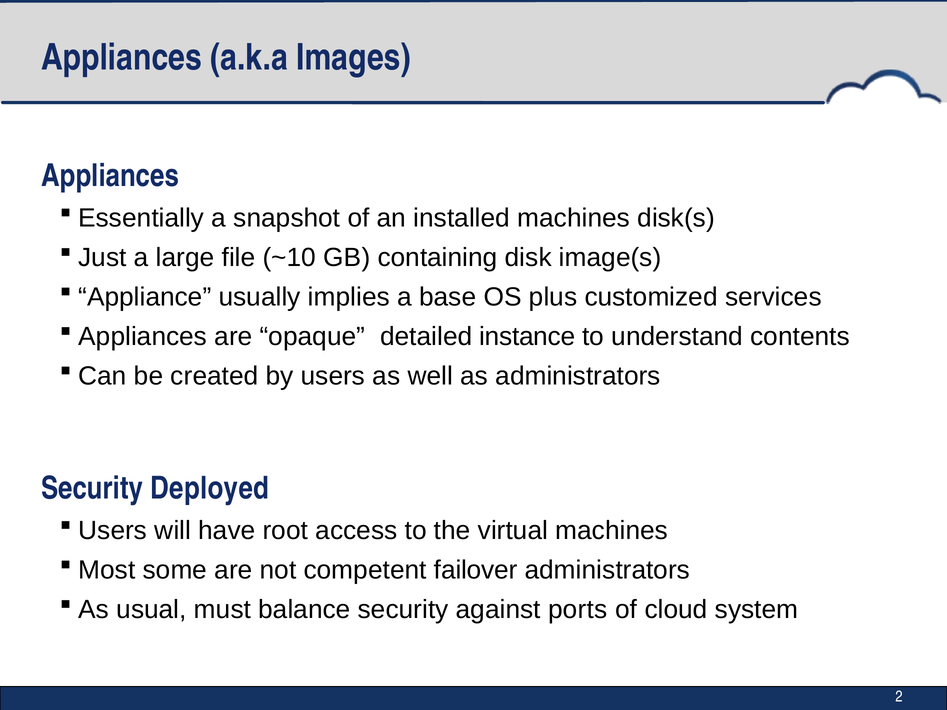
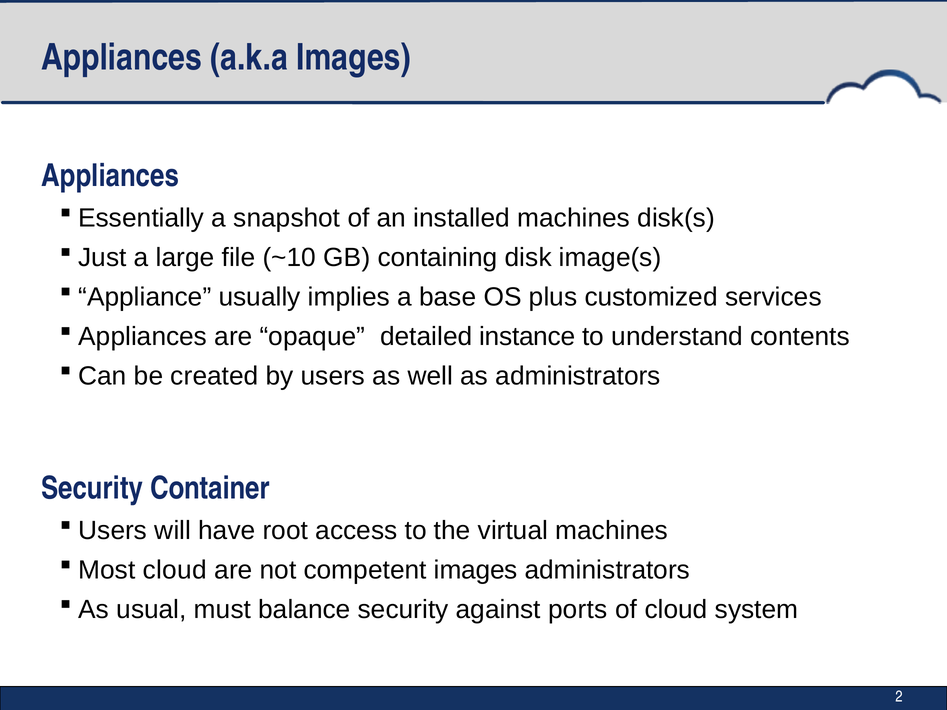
Deployed: Deployed -> Container (210, 488)
Most some: some -> cloud (175, 570)
competent failover: failover -> images (476, 570)
